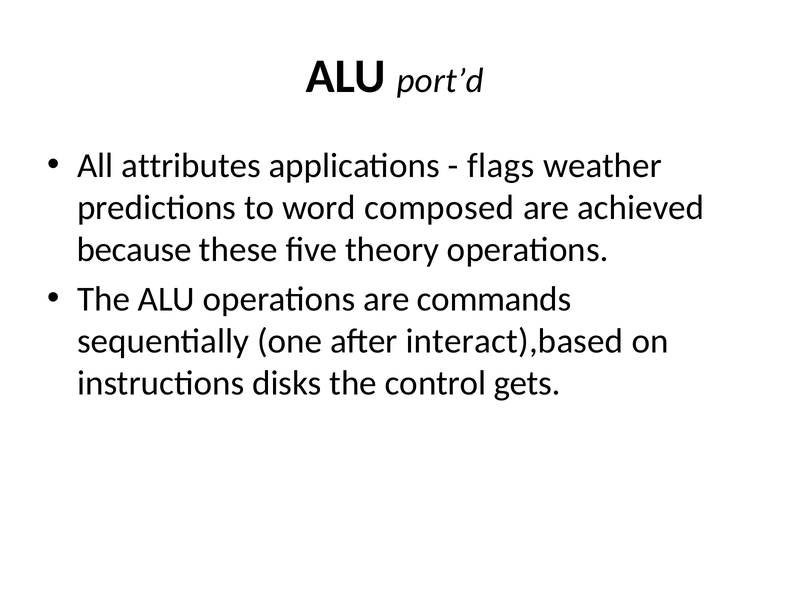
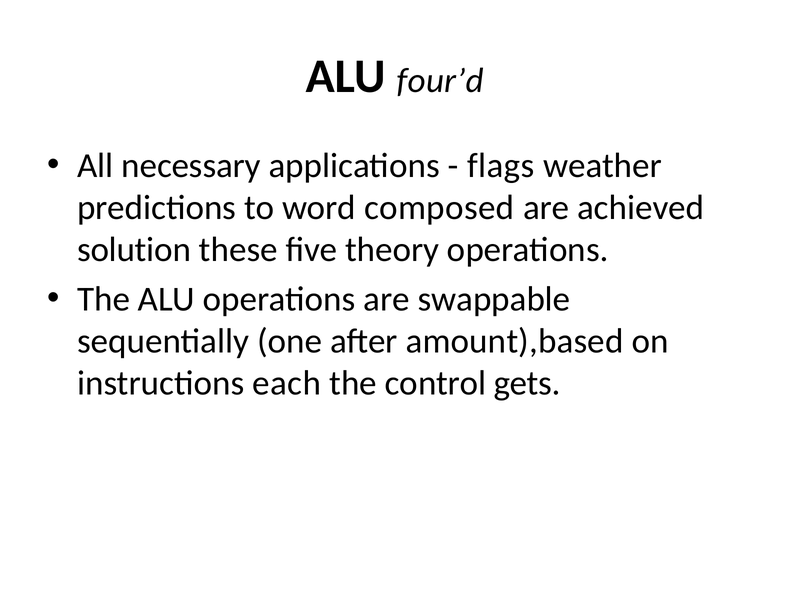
port’d: port’d -> four’d (440, 81)
attributes: attributes -> necessary (191, 166)
because: because -> solution (134, 250)
commands: commands -> swappable (494, 299)
interact),based: interact),based -> amount),based (515, 341)
disks: disks -> each (287, 383)
